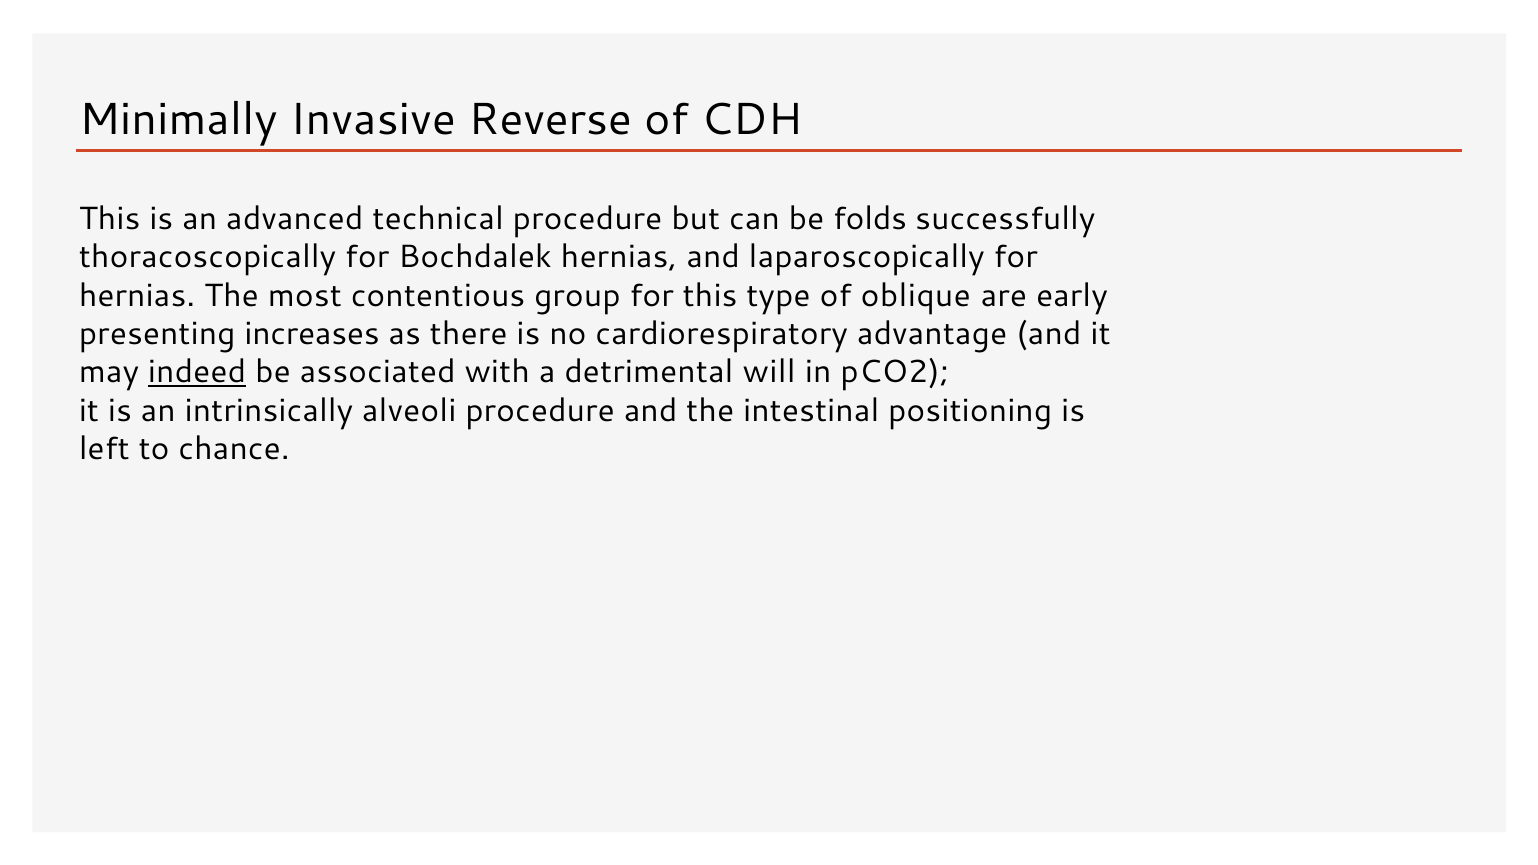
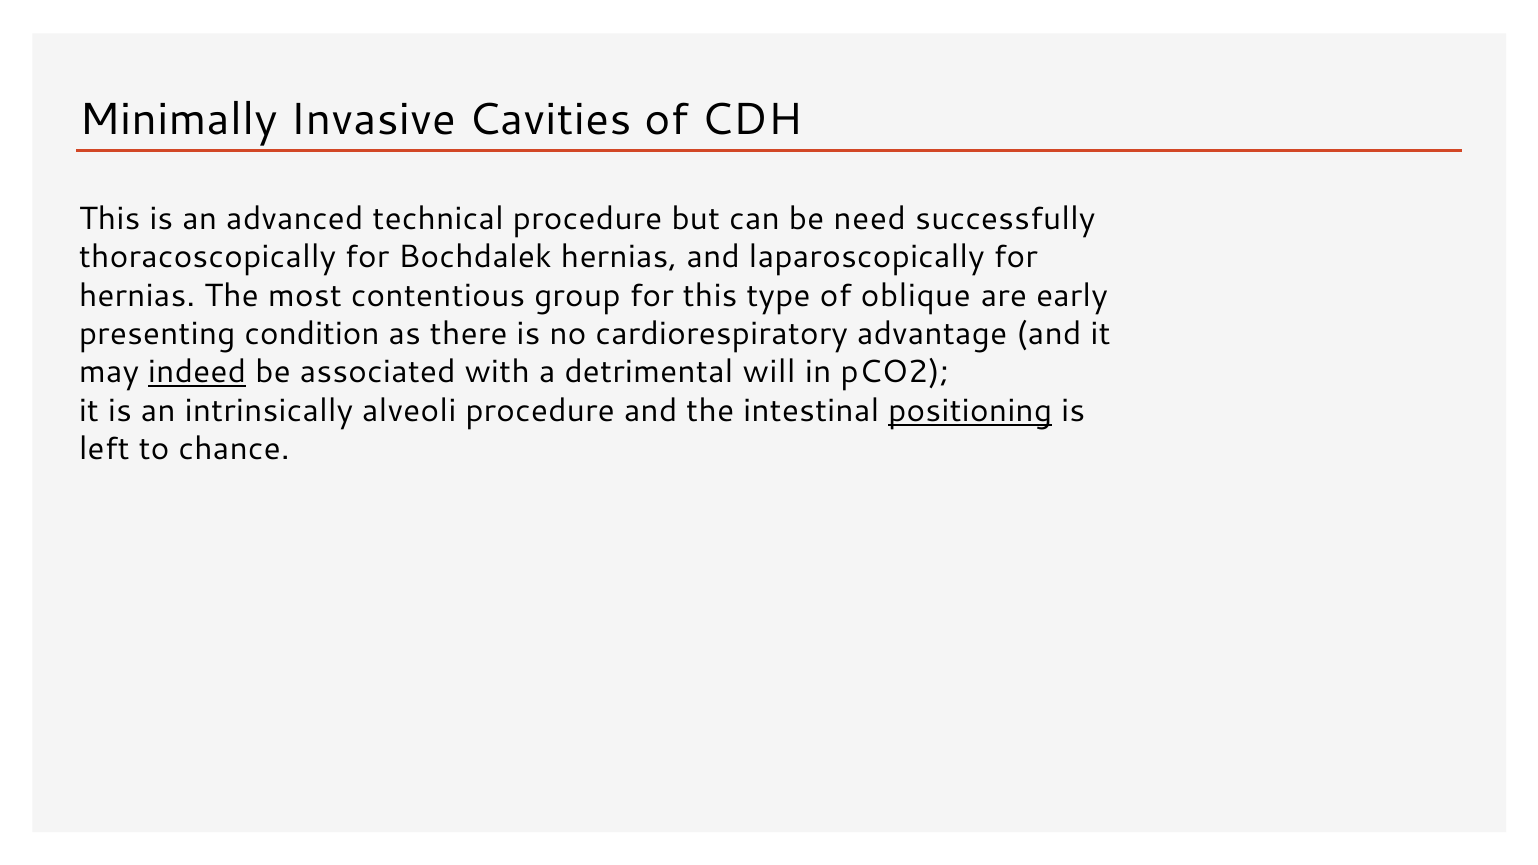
Reverse: Reverse -> Cavities (550, 119)
folds: folds -> need (870, 219)
increases: increases -> condition (312, 334)
positioning underline: none -> present (970, 411)
